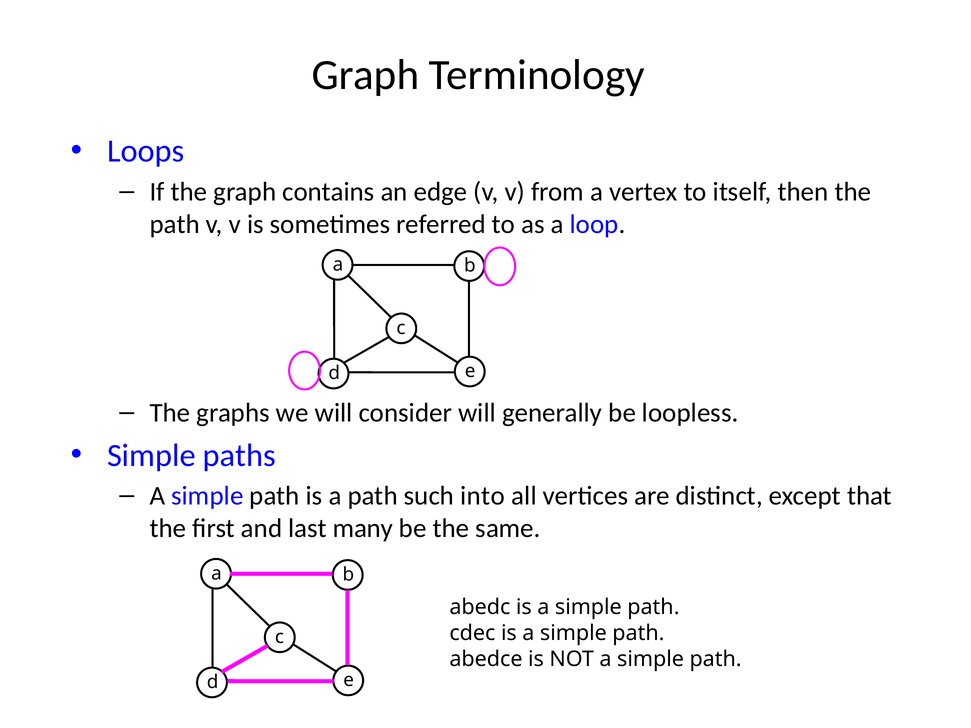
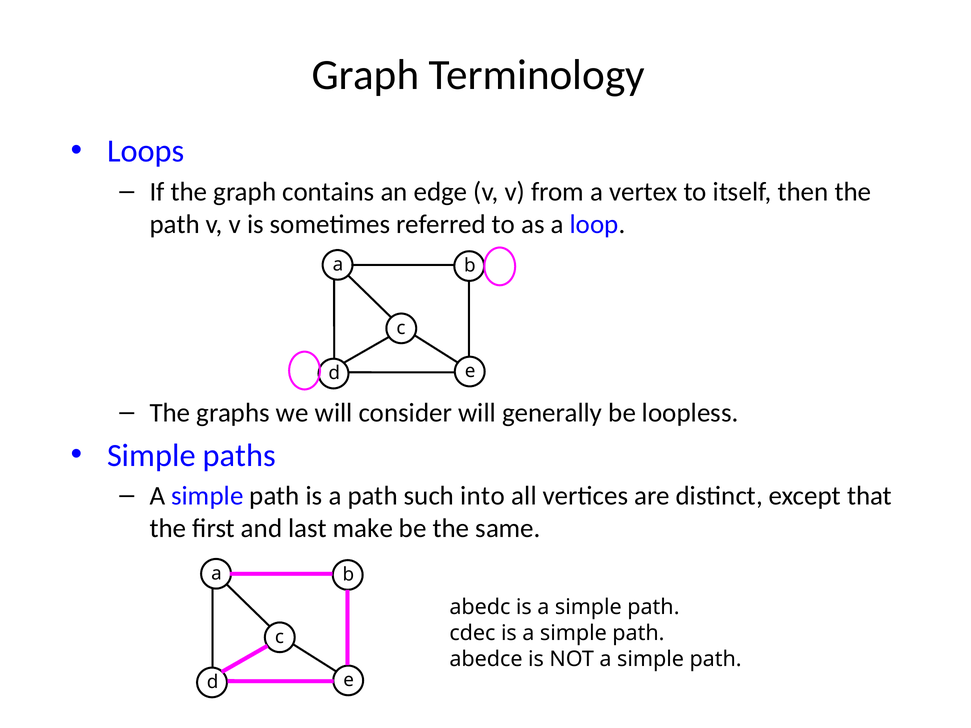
many: many -> make (363, 529)
